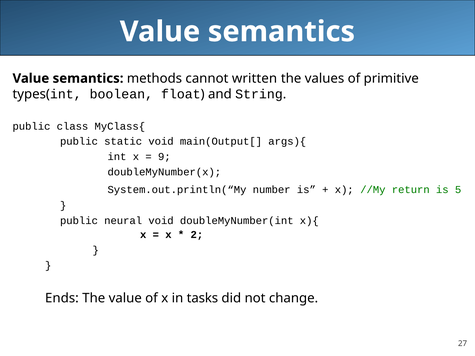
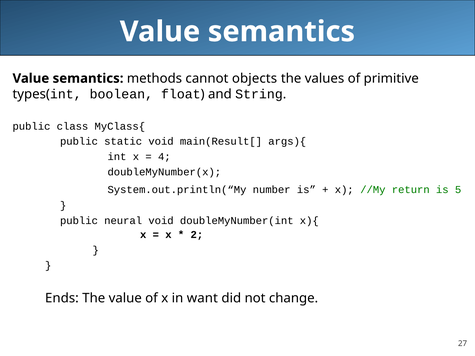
written: written -> objects (255, 78)
main(Output[: main(Output[ -> main(Result[ (221, 142)
9: 9 -> 4 (164, 157)
tasks: tasks -> want (202, 298)
